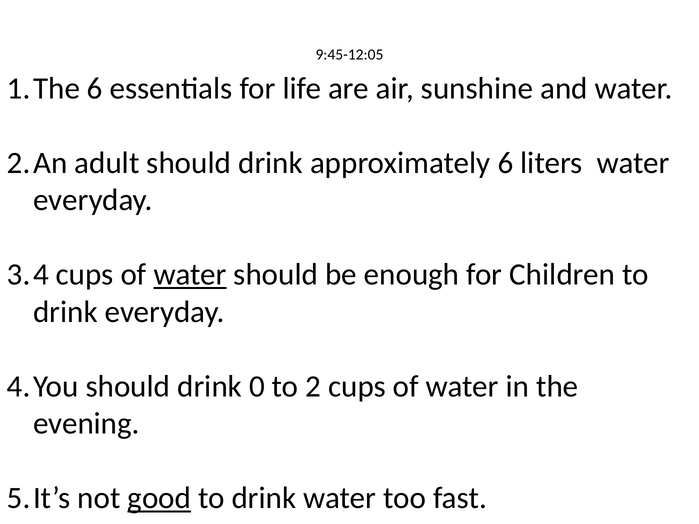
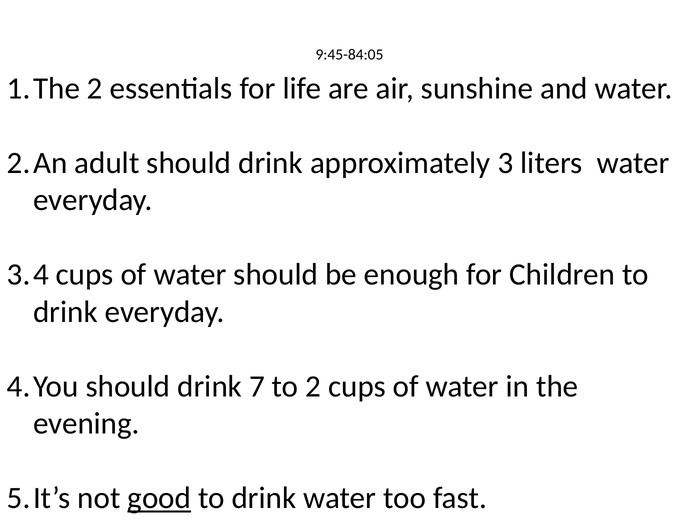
9:45-12:05: 9:45-12:05 -> 9:45-84:05 (349, 55)
6: 6 -> 2 (95, 88)
approximately 6: 6 -> 3 (505, 163)
water underline: present -> none (190, 275)
0: 0 -> 7 (257, 387)
